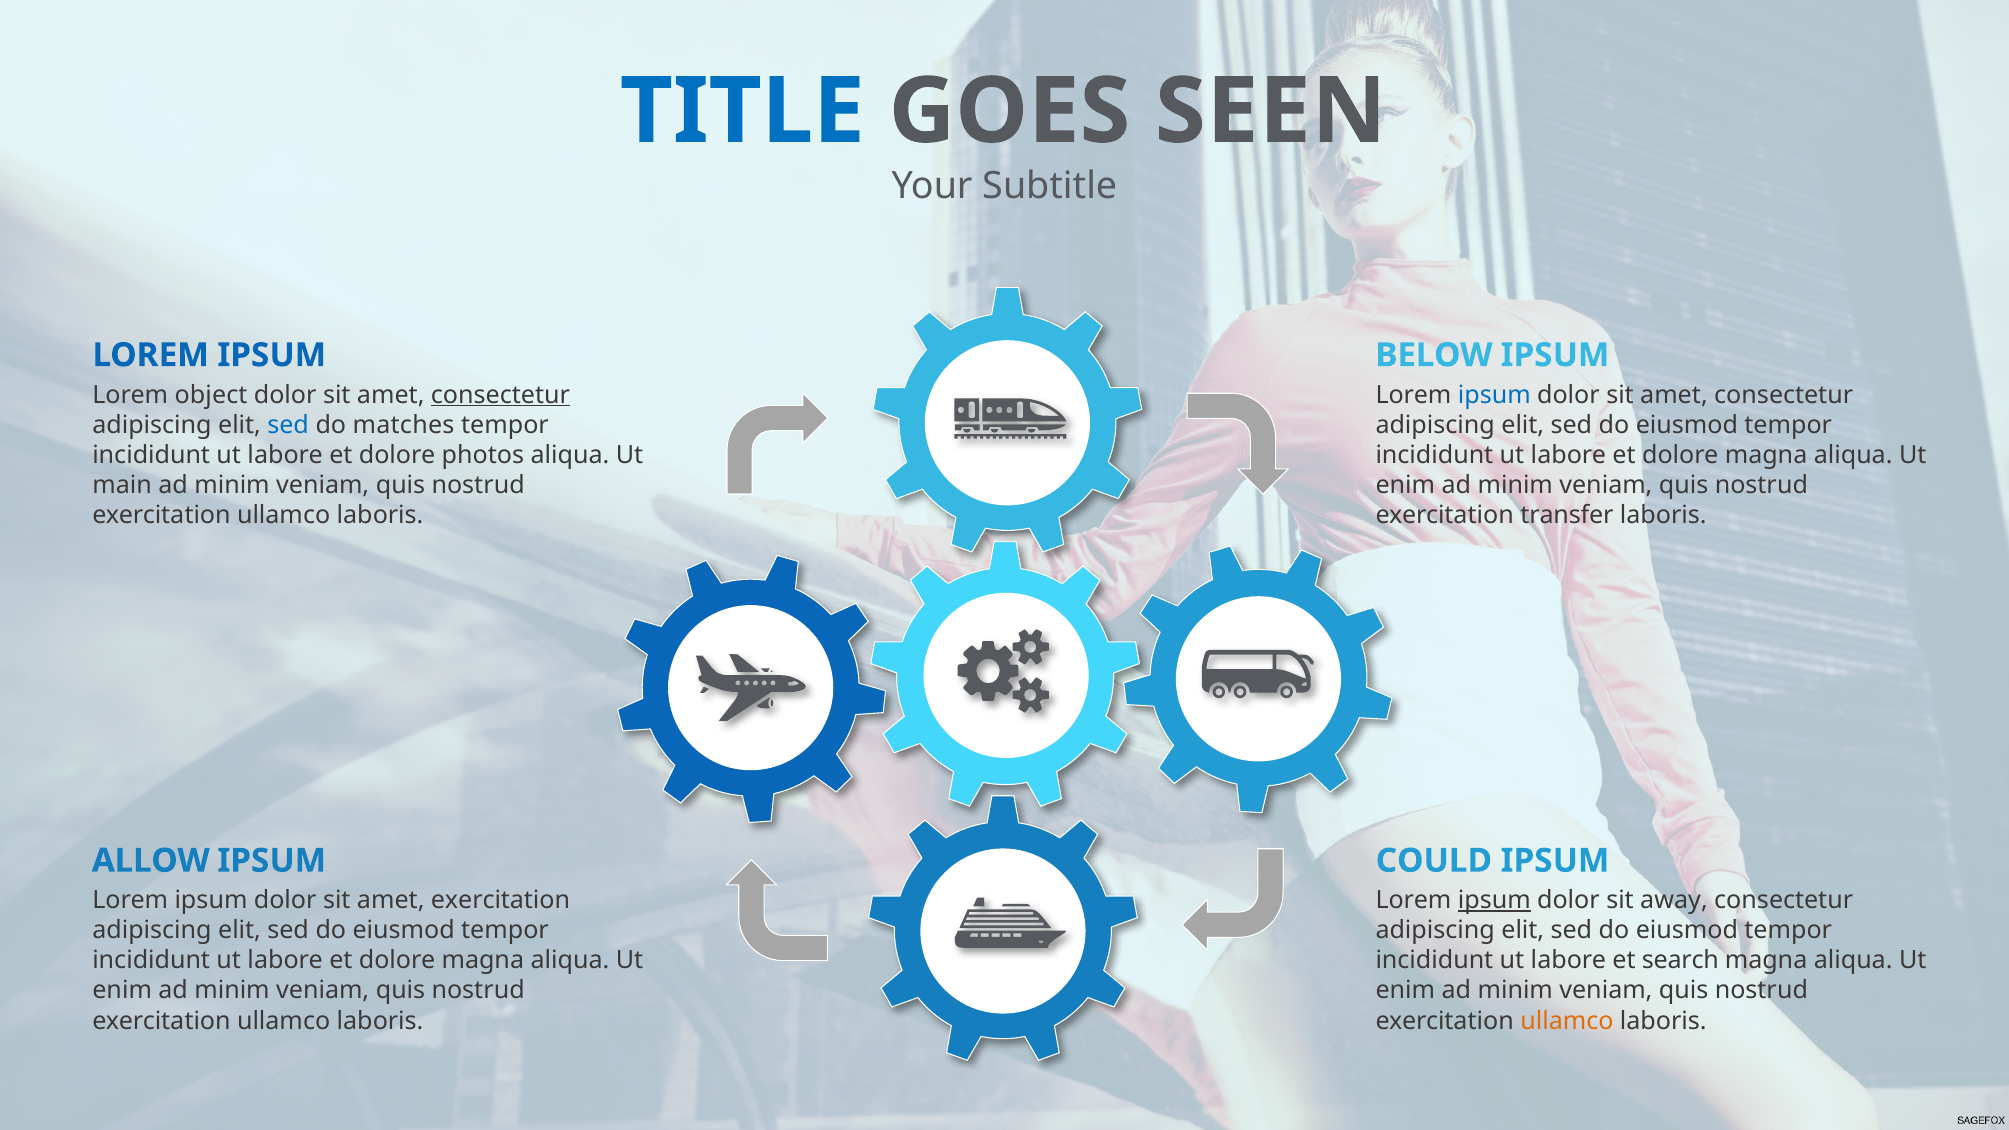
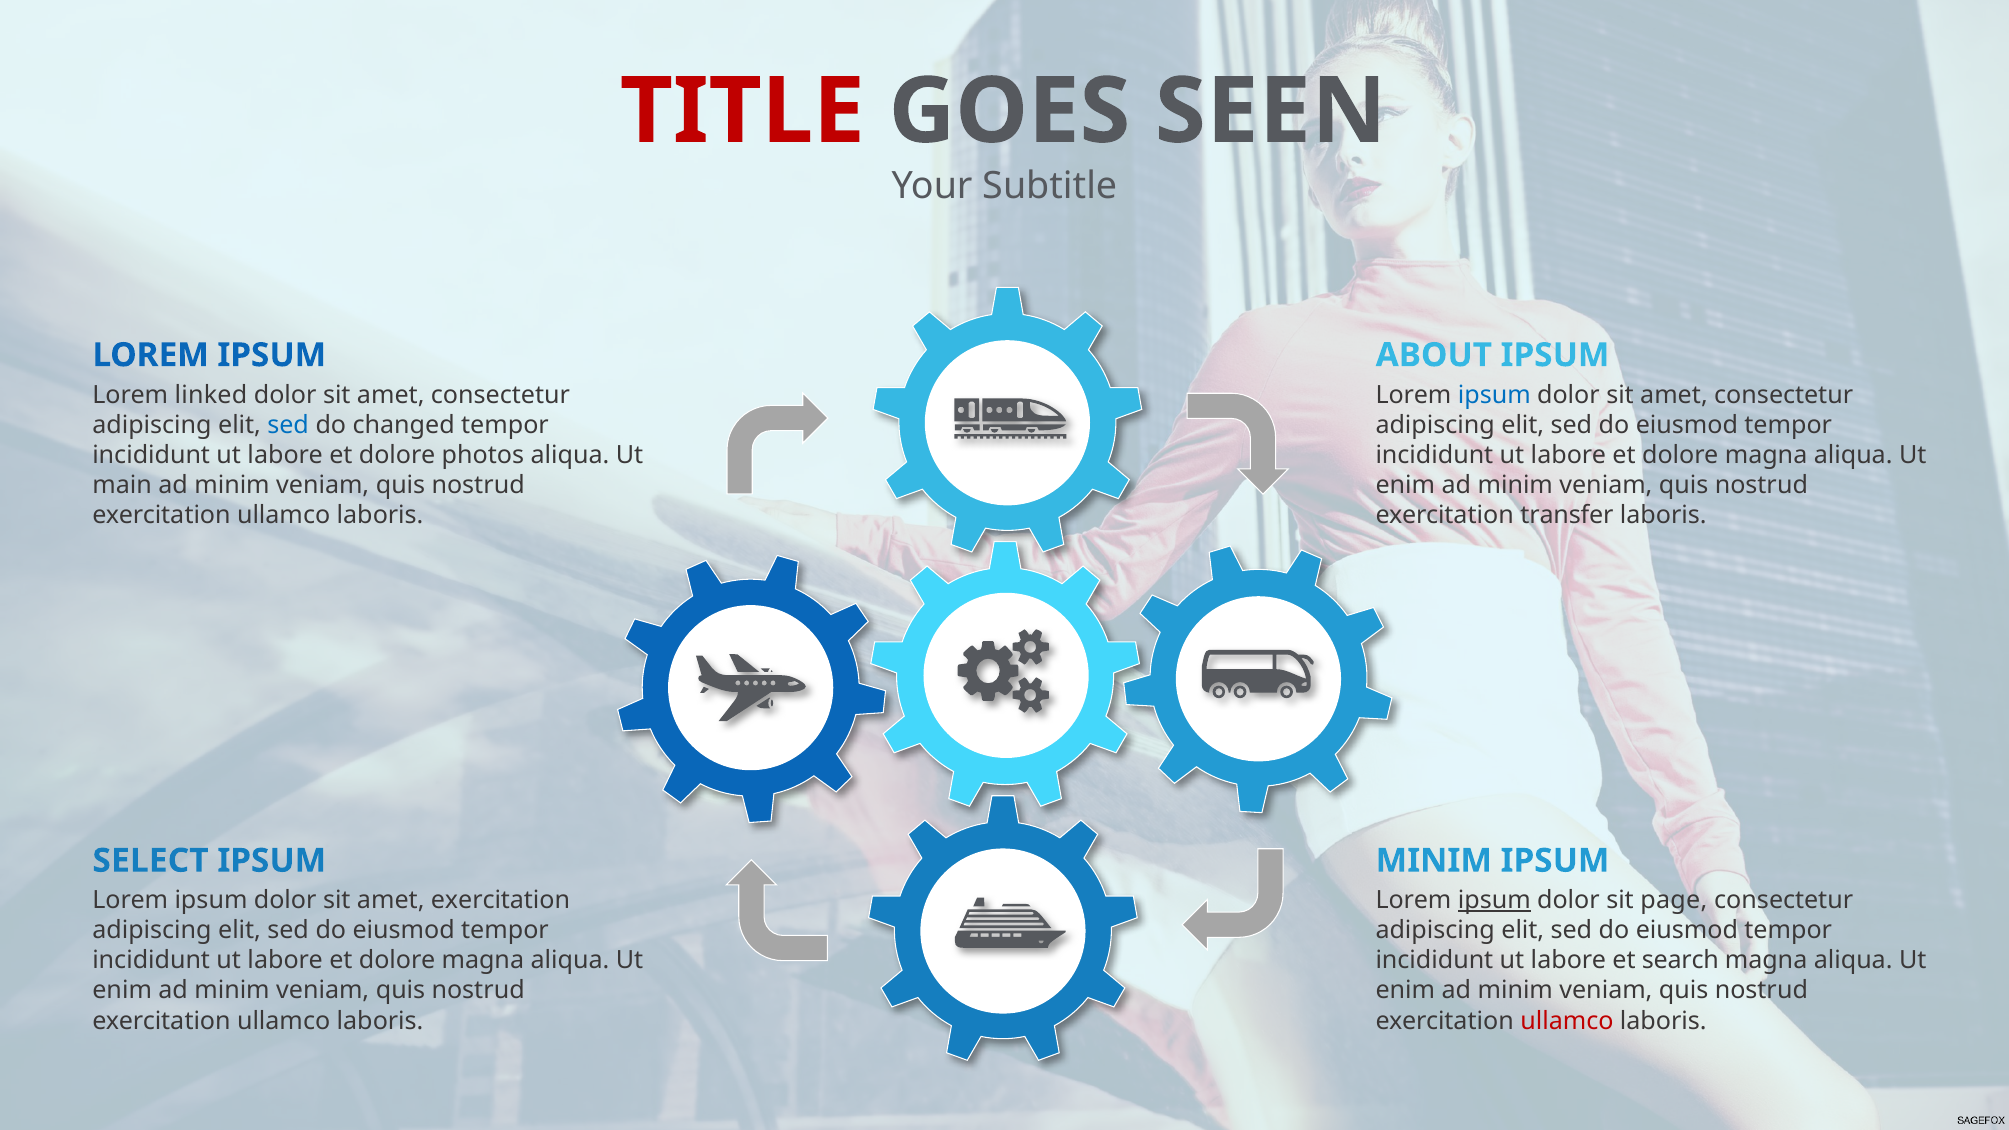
TITLE colour: blue -> red (742, 112)
BELOW: BELOW -> ABOUT (1434, 355)
object: object -> linked (211, 395)
consectetur underline: present -> none (500, 395)
matches: matches -> changed (404, 425)
ALLOW: ALLOW -> SELECT (151, 861)
COULD: COULD -> MINIM (1434, 861)
away: away -> page (1674, 900)
ullamco colour: orange -> red (1567, 1021)
